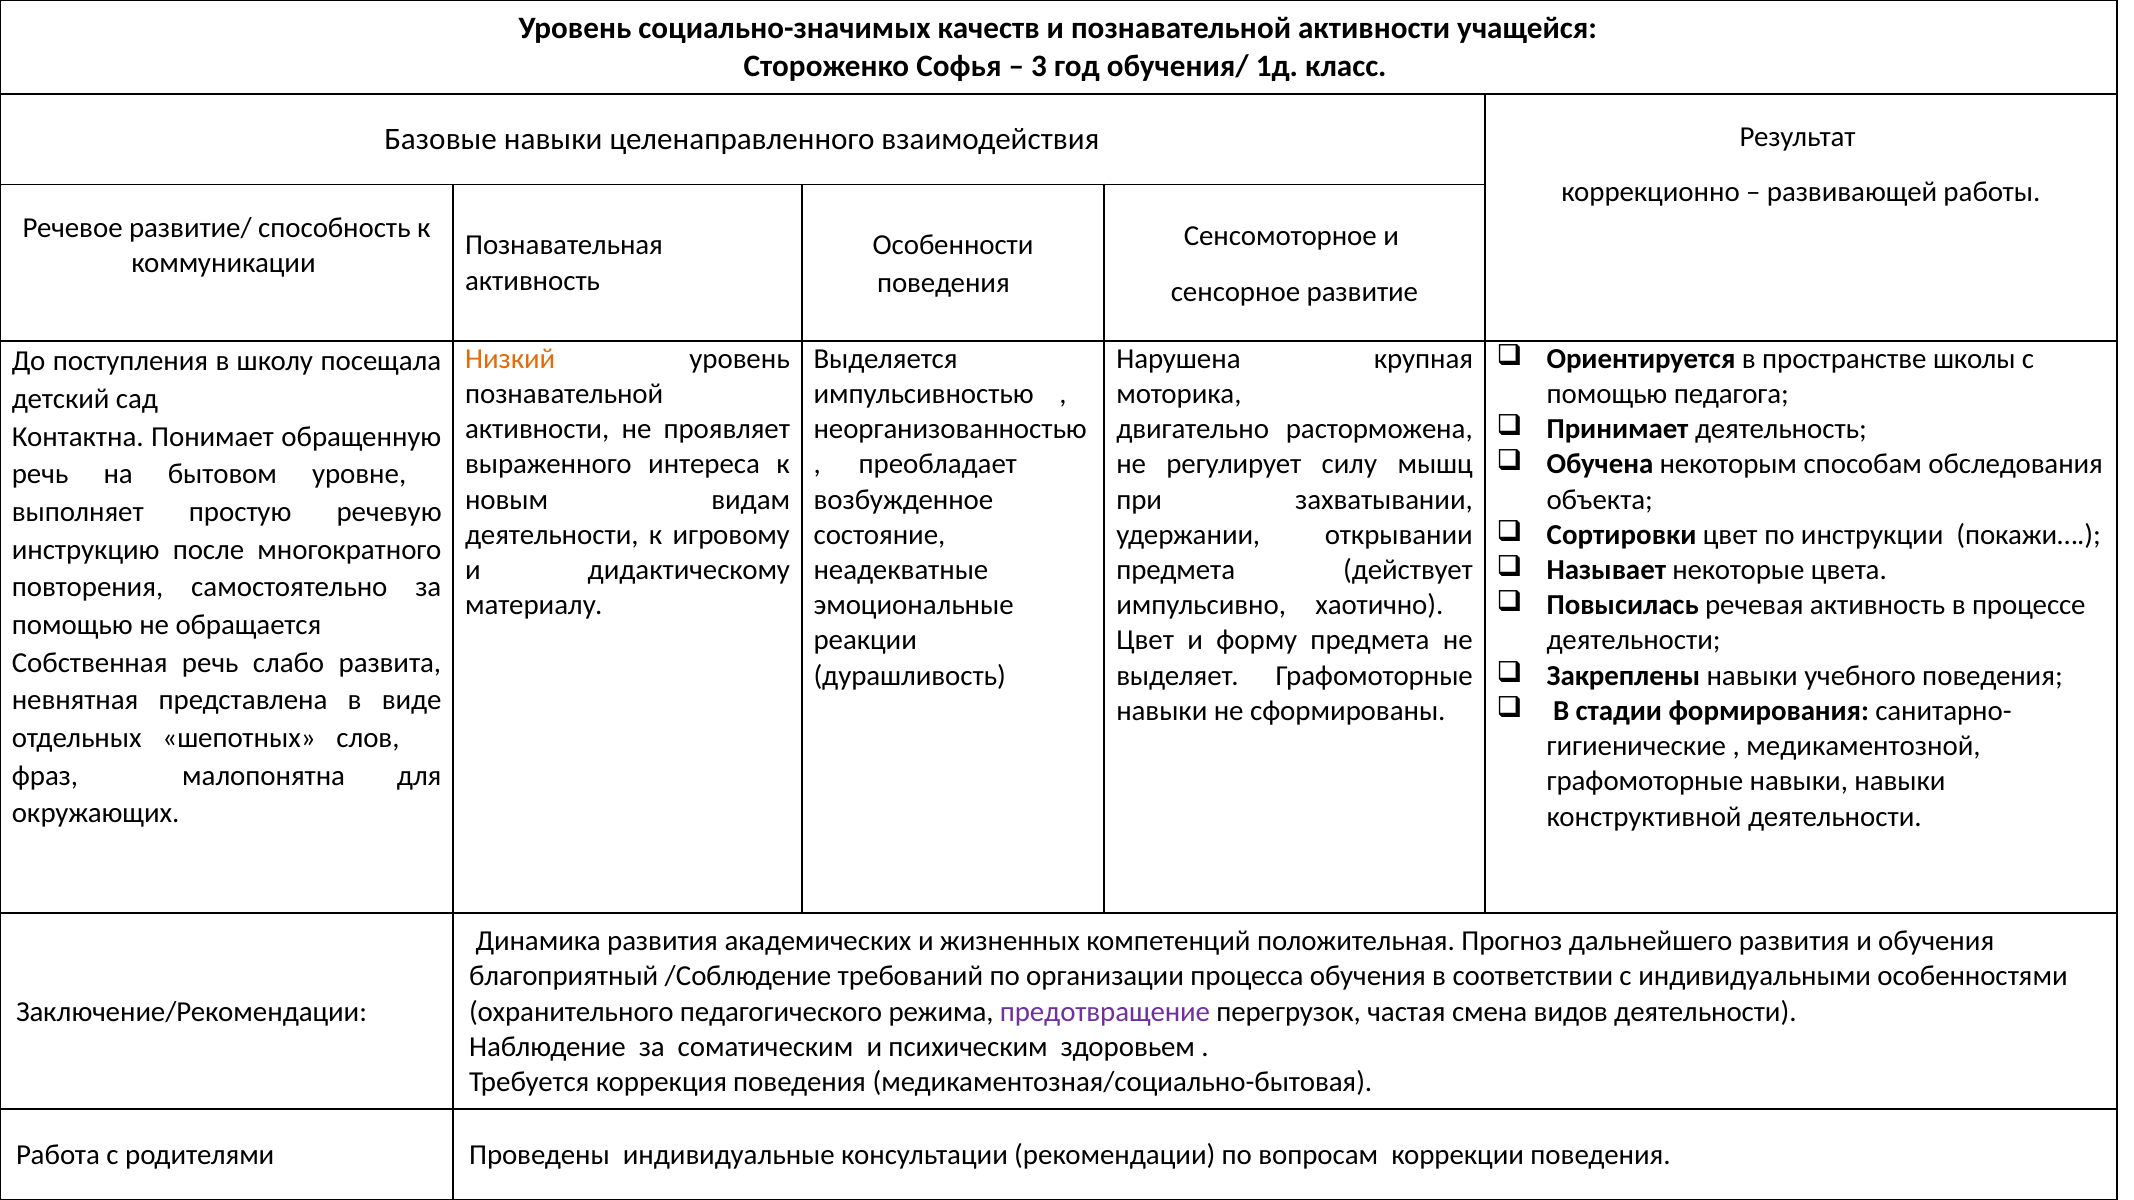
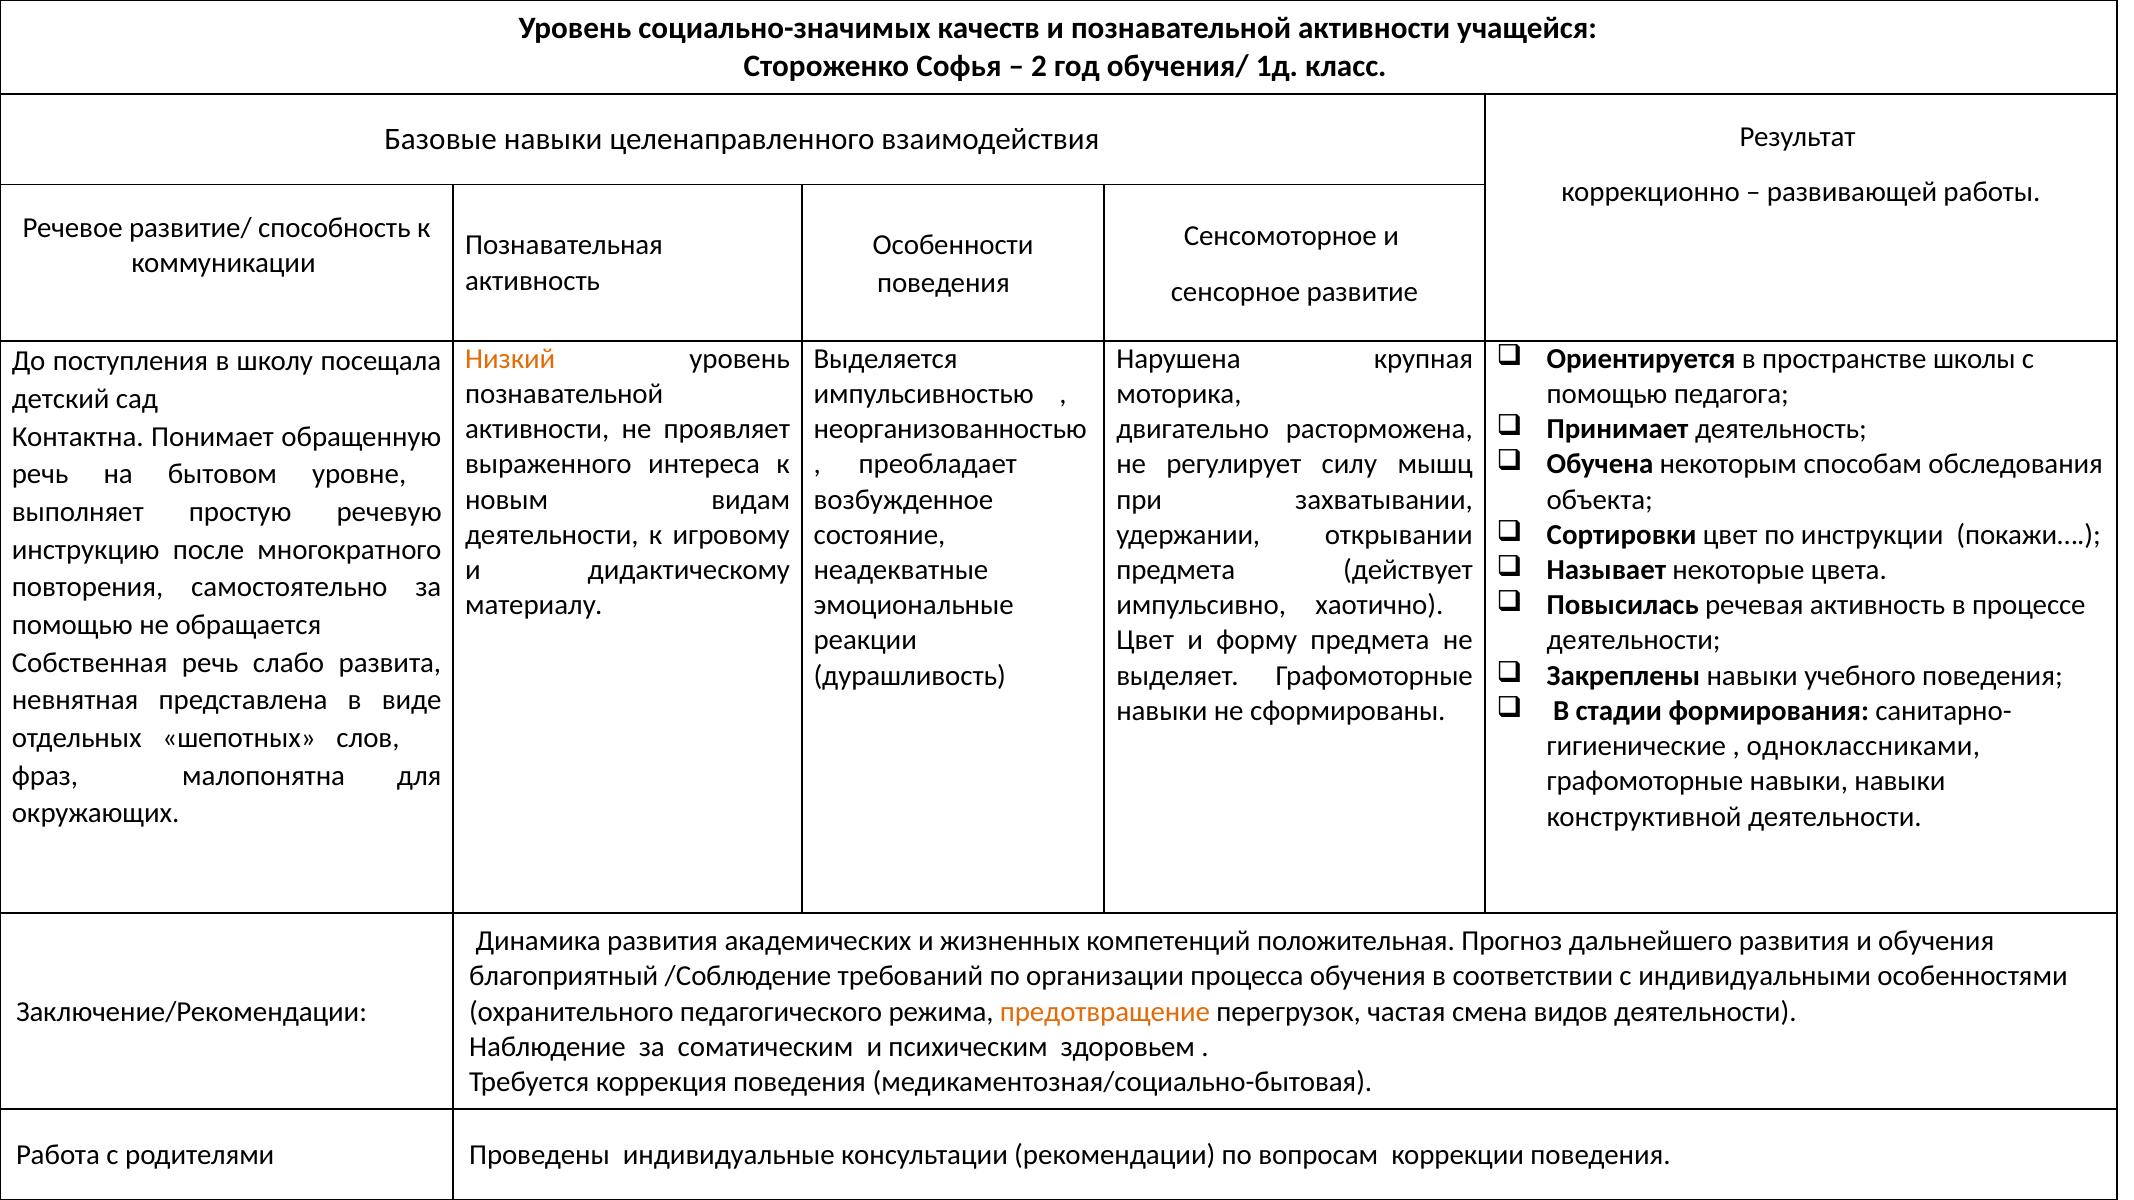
3: 3 -> 2 (1039, 66)
медикаментозной: медикаментозной -> одноклассниками (1863, 746)
предотвращение colour: purple -> orange (1105, 1012)
